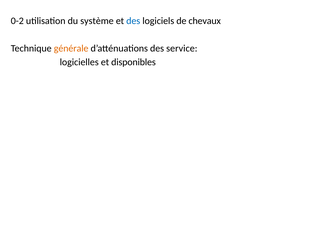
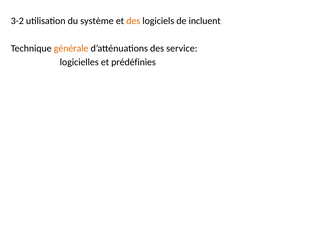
0-2: 0-2 -> 3-2 (17, 21)
des colour: blue -> orange (133, 21)
chevaux: chevaux -> incluent (205, 21)
disponibles: disponibles -> prédéfinies (133, 62)
